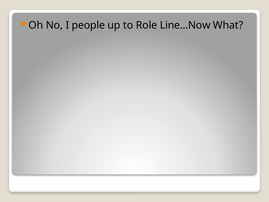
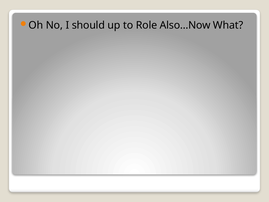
people: people -> should (88, 25)
Line…Now: Line…Now -> Also…Now (185, 25)
